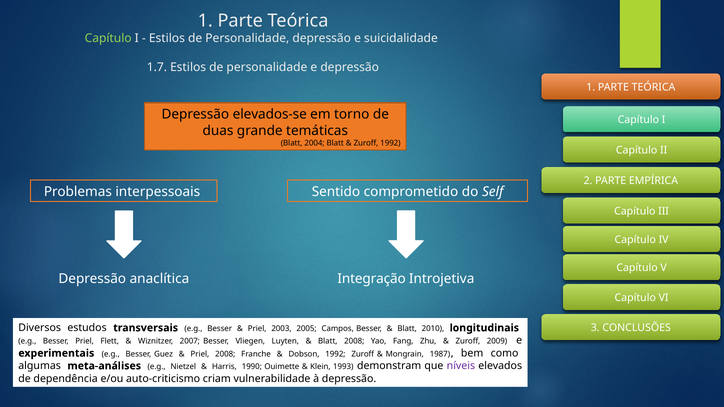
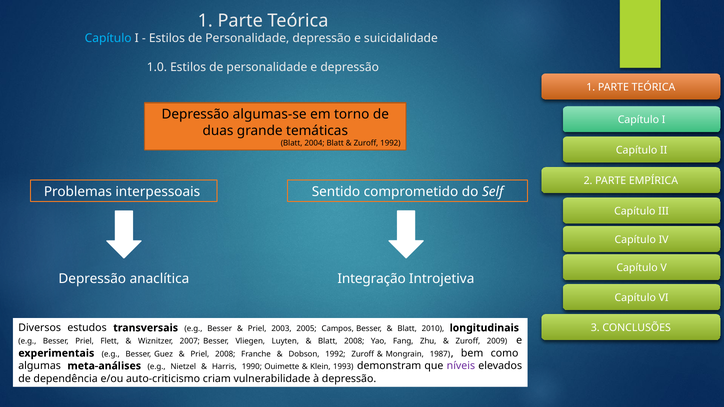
Capítulo colour: light green -> light blue (108, 39)
1.7: 1.7 -> 1.0 (157, 67)
elevados-se: elevados-se -> algumas-se (270, 115)
